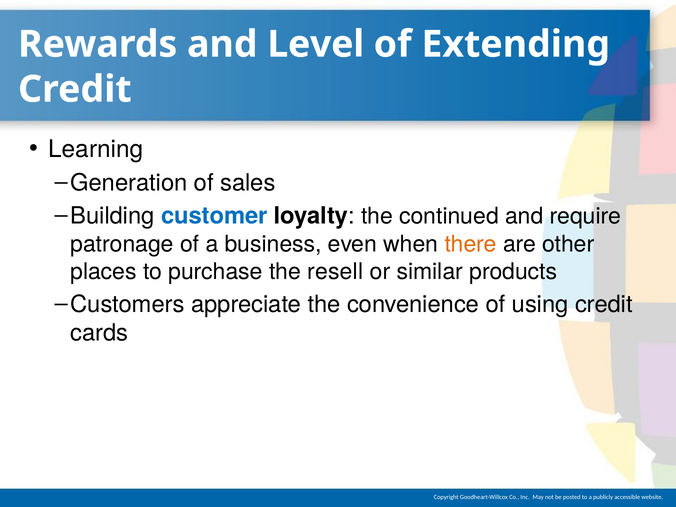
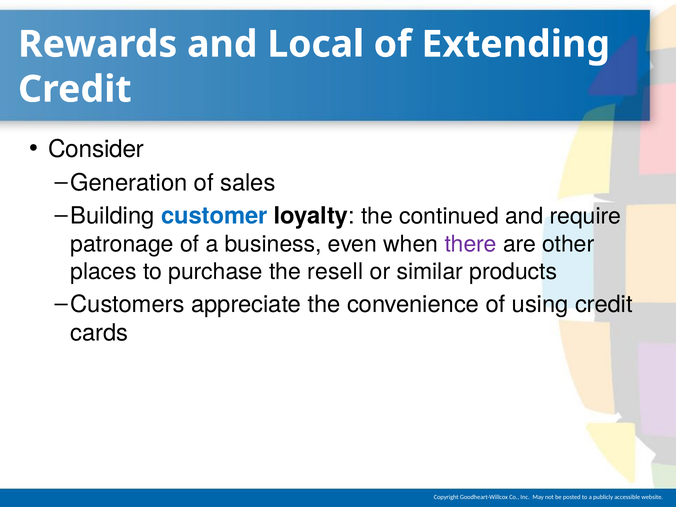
Level: Level -> Local (316, 44)
Learning: Learning -> Consider (96, 149)
there colour: orange -> purple (471, 244)
